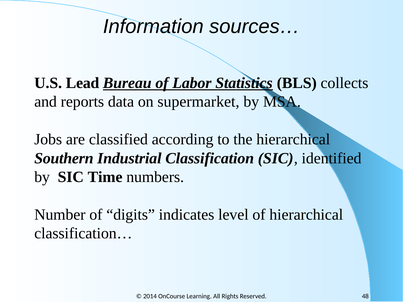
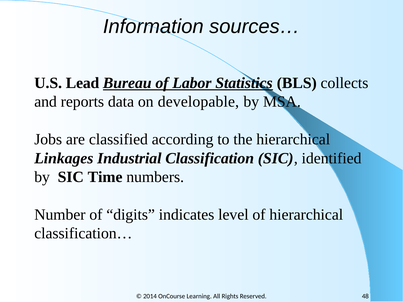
supermarket: supermarket -> developable (198, 102)
Southern: Southern -> Linkages (64, 158)
